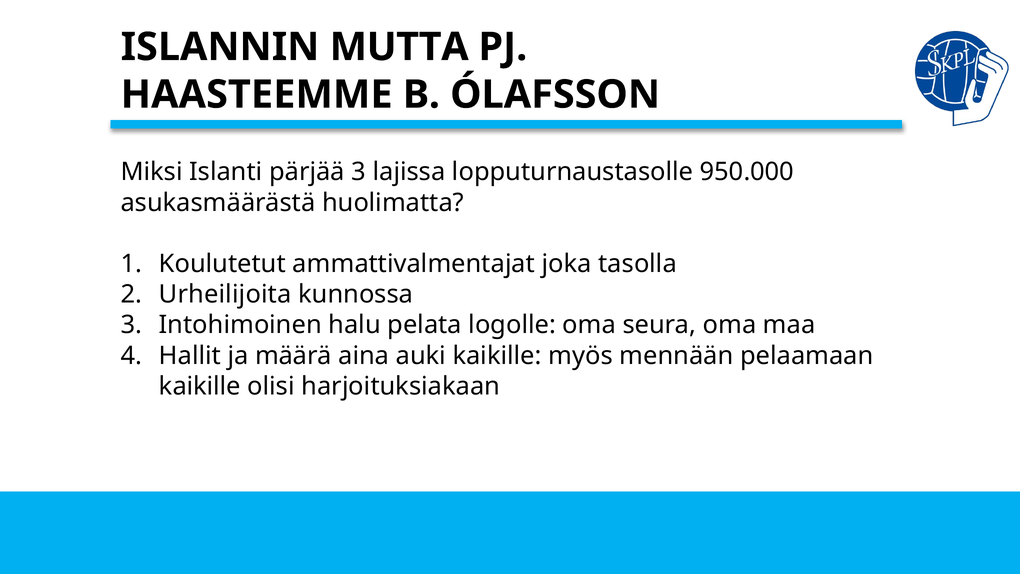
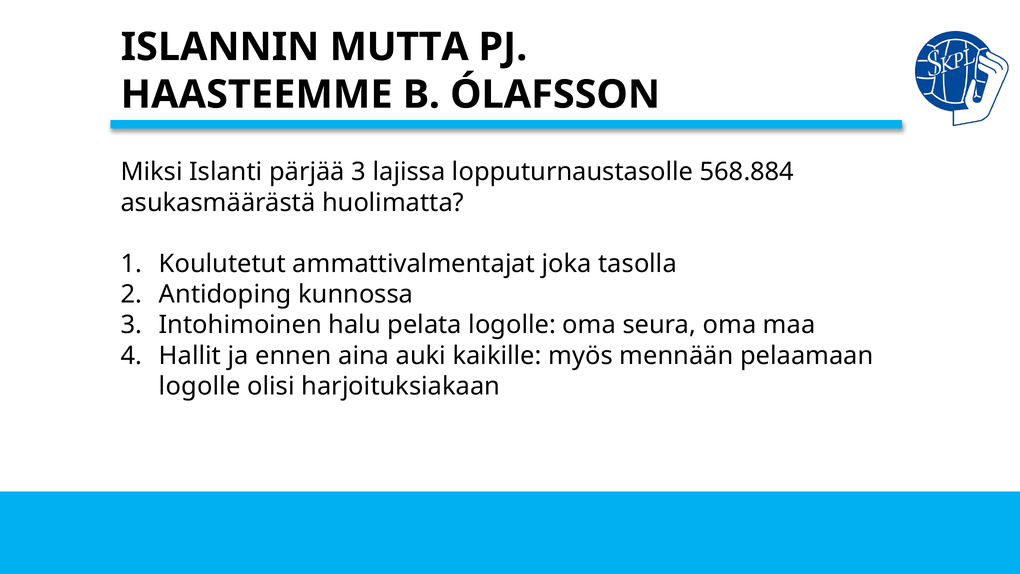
950.000: 950.000 -> 568.884 (747, 172)
Urheilijoita: Urheilijoita -> Antidoping (225, 295)
määrä: määrä -> ennen (293, 356)
kaikille: kaikille -> logolle (200, 386)
